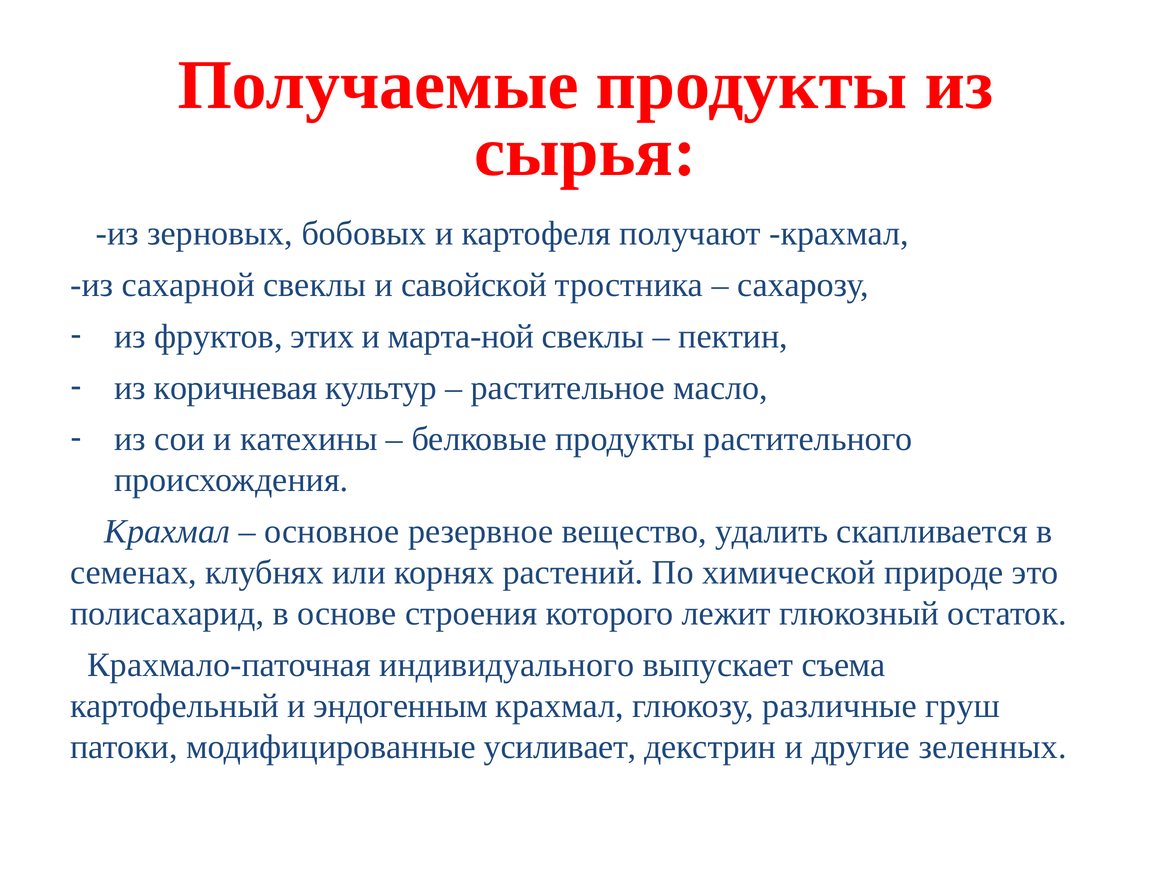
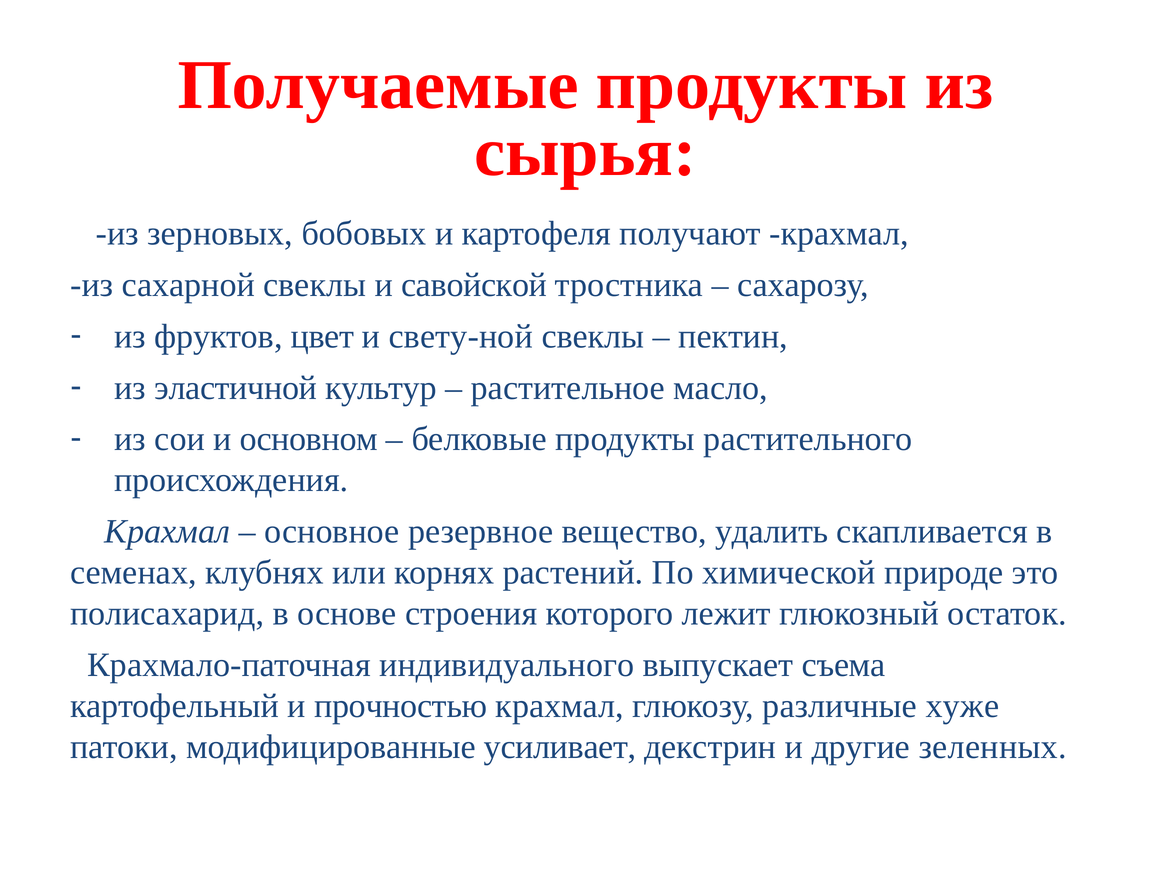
этих: этих -> цвет (322, 336)
марта-ной: марта-ной -> свету-ной (461, 336)
коричневая: коричневая -> эластичной (236, 388)
катехины: катехины -> основном (309, 439)
эндогенным: эндогенным -> прочностью (401, 706)
груш: груш -> хуже (962, 706)
